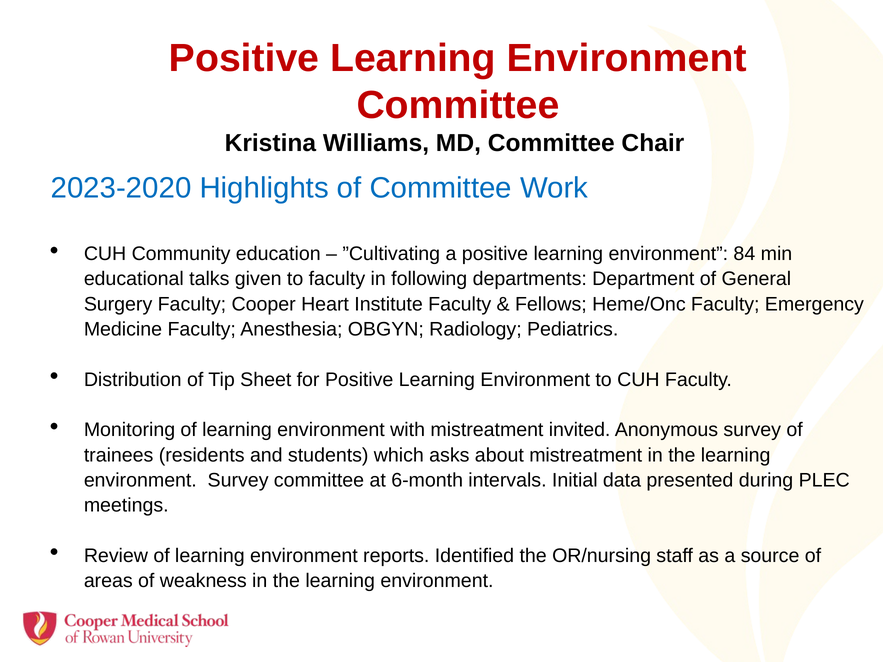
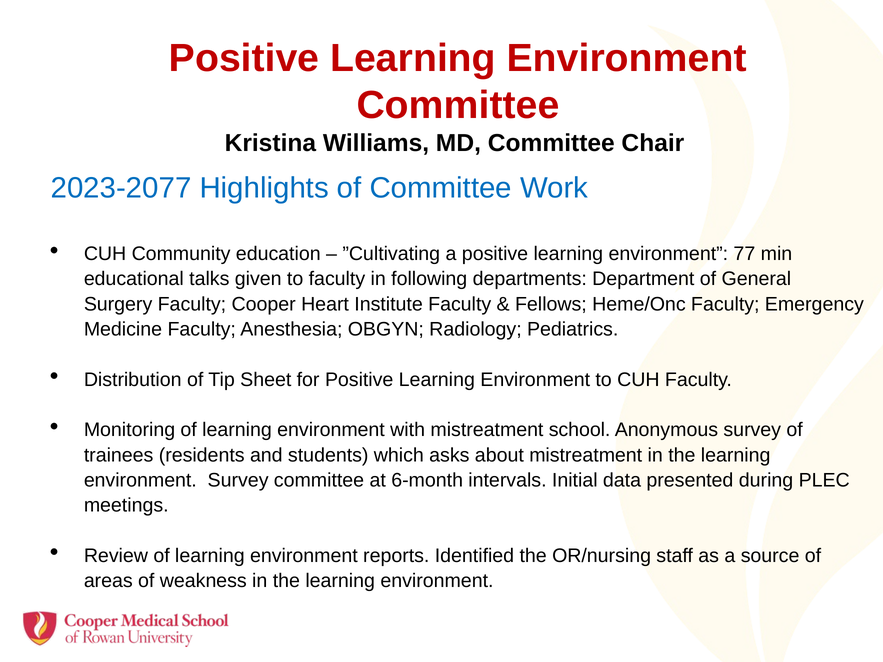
2023-2020: 2023-2020 -> 2023-2077 (121, 188)
84: 84 -> 77 (744, 254)
invited: invited -> school (580, 430)
